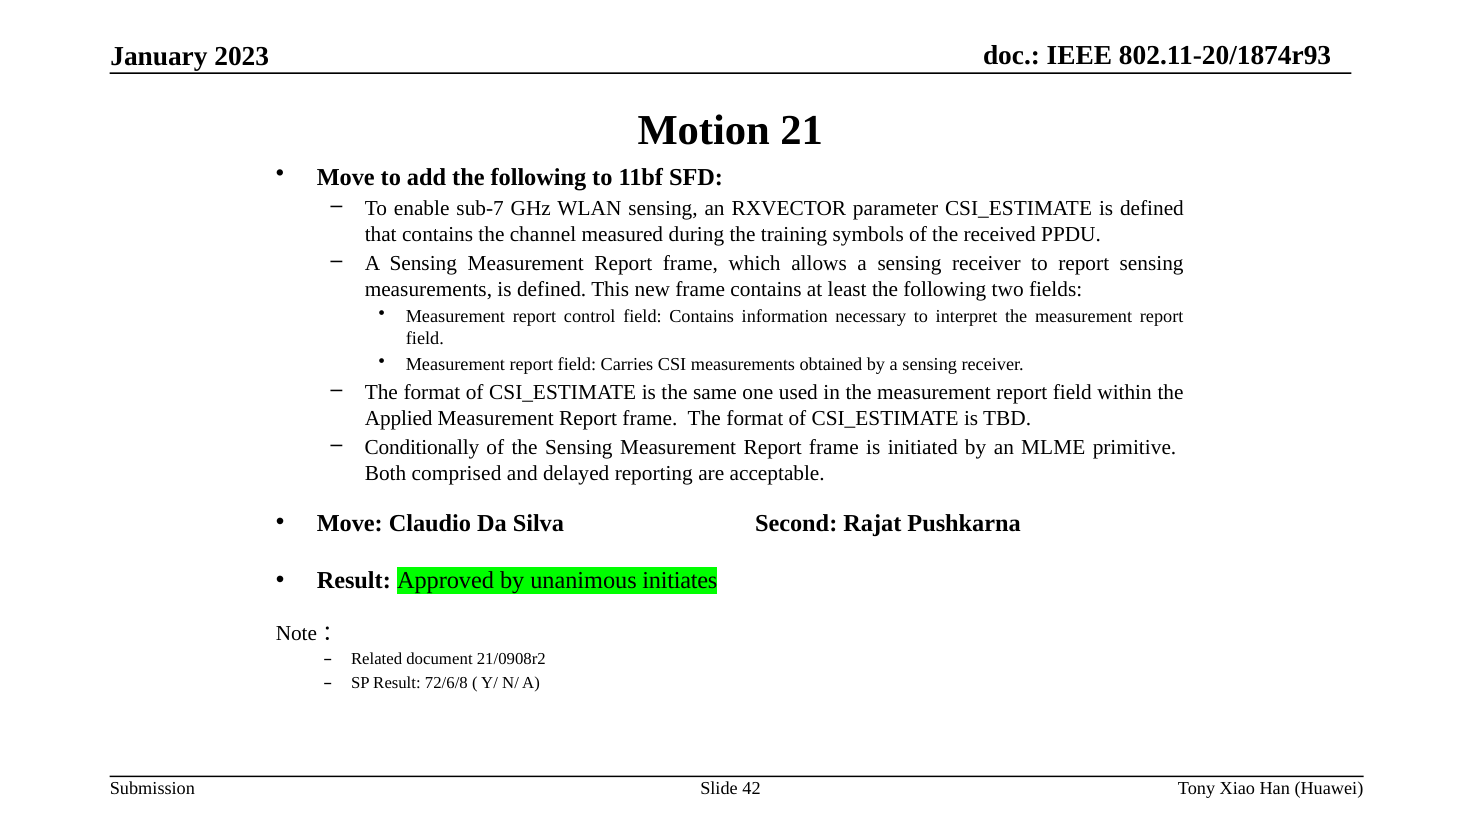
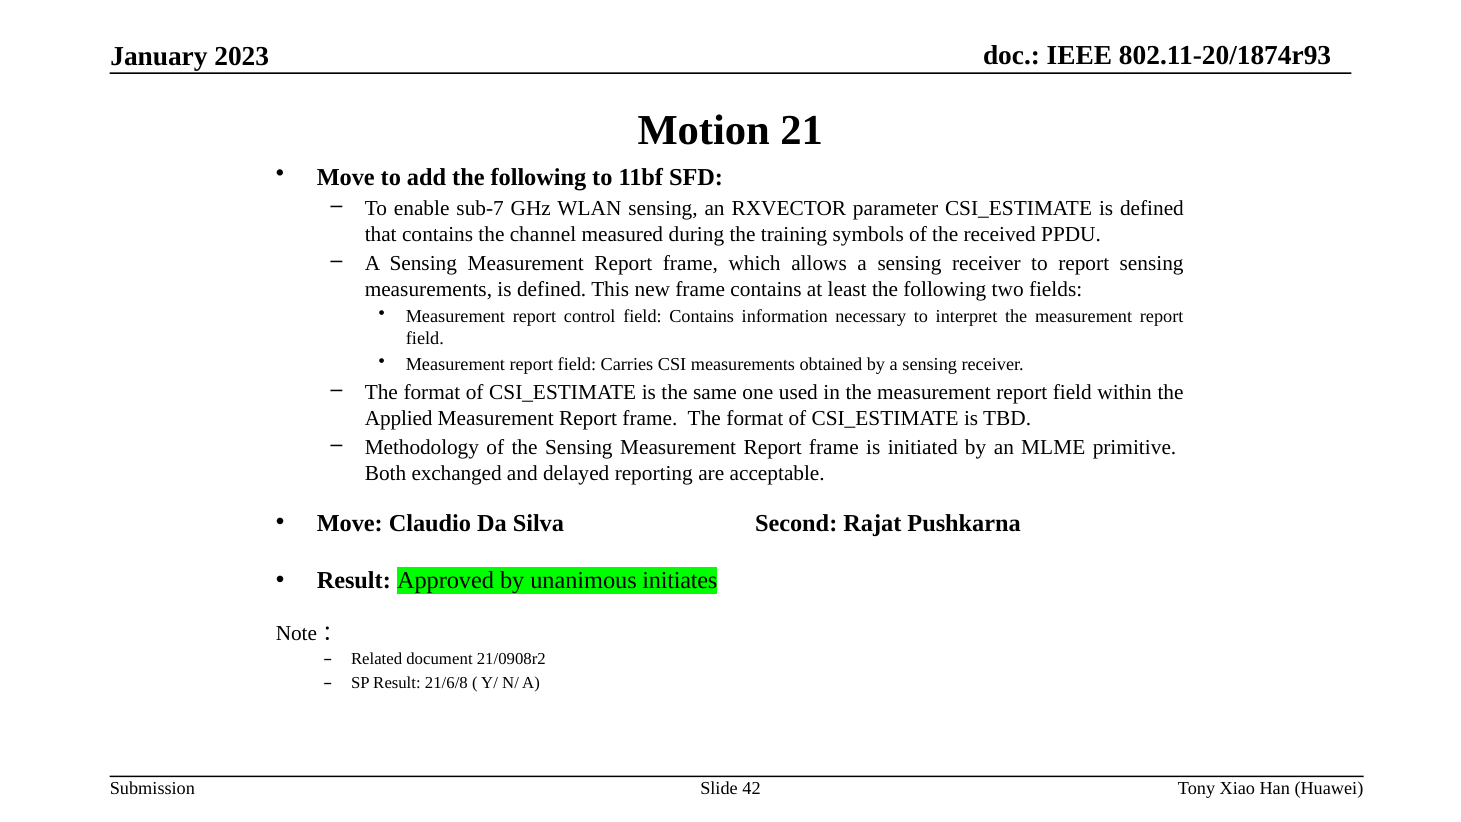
Conditionally: Conditionally -> Methodology (422, 448)
comprised: comprised -> exchanged (457, 473)
72/6/8: 72/6/8 -> 21/6/8 (446, 683)
